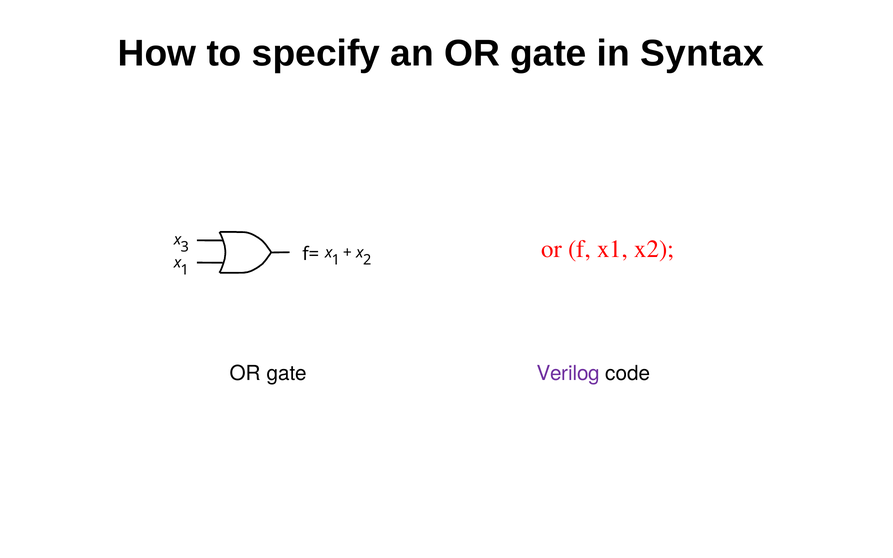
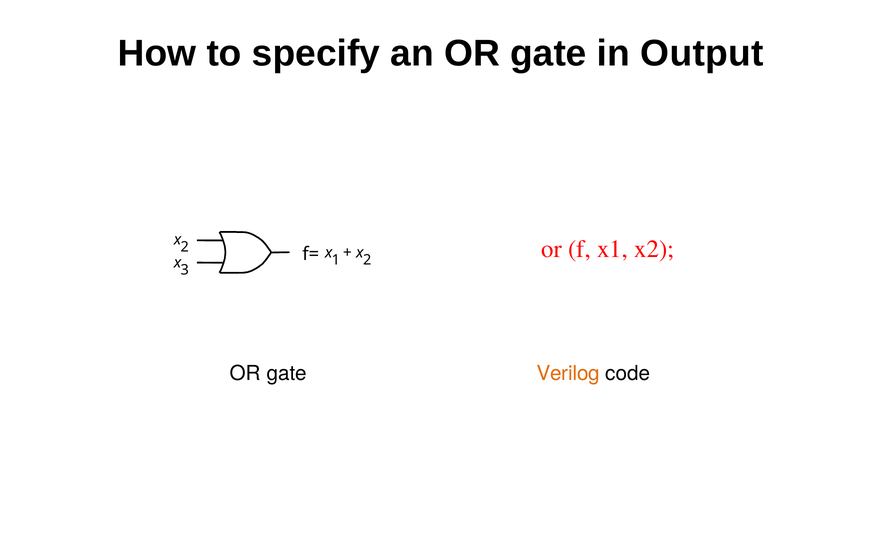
Syntax: Syntax -> Output (702, 53)
3: 3 -> 2 (185, 247)
1: 1 -> 3 (185, 270)
Verilog colour: purple -> orange (568, 373)
